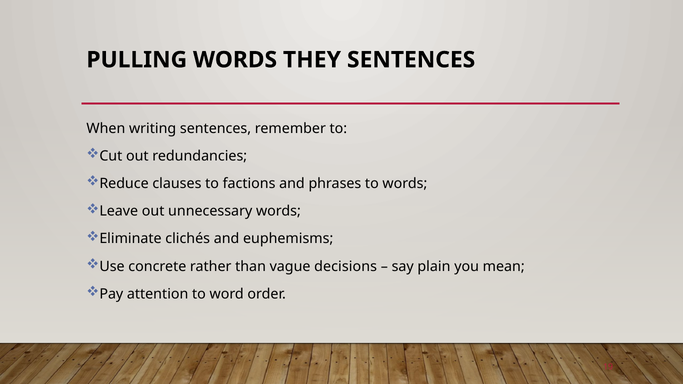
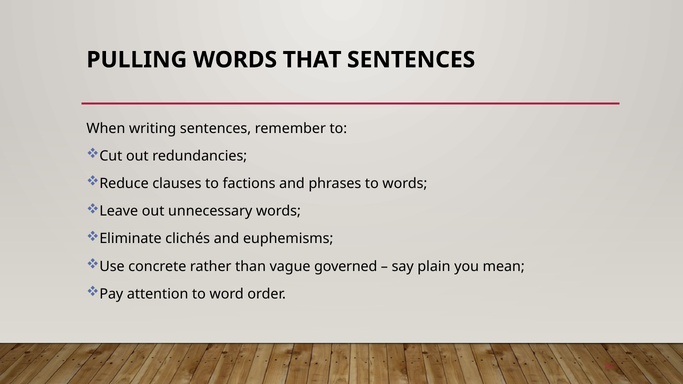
THEY: THEY -> THAT (312, 60)
decisions: decisions -> governed (346, 266)
